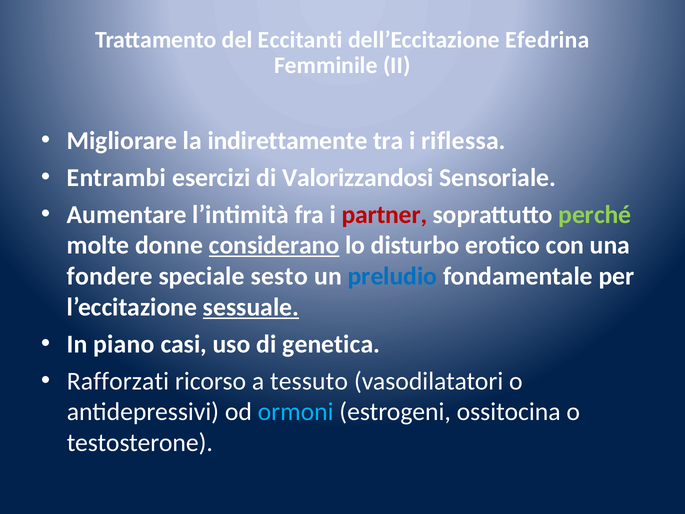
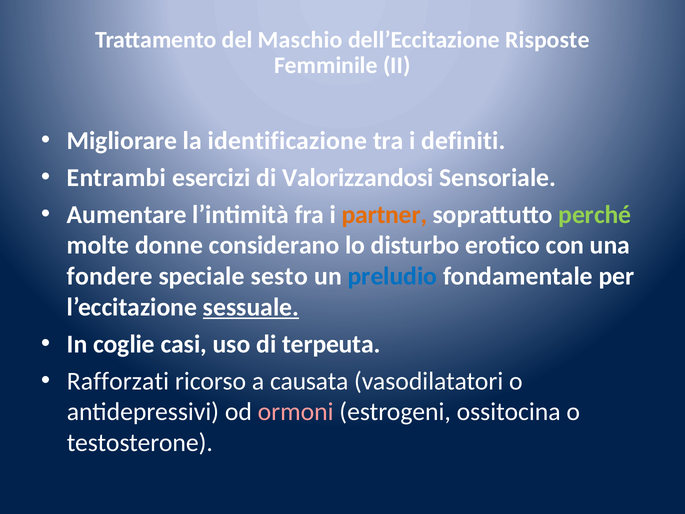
Eccitanti: Eccitanti -> Maschio (300, 40)
Efedrina: Efedrina -> Risposte (547, 40)
indirettamente: indirettamente -> identificazione (287, 141)
riflessa: riflessa -> definiti (463, 141)
partner colour: red -> orange (385, 214)
considerano underline: present -> none (274, 245)
piano: piano -> coglie (124, 344)
genetica: genetica -> terpeuta (331, 344)
tessuto: tessuto -> causata (309, 381)
ormoni colour: light blue -> pink (296, 412)
